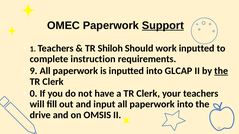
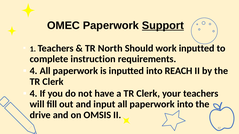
Shiloh: Shiloh -> North (110, 48)
9: 9 -> 4 (34, 71)
GLCAP: GLCAP -> REACH (179, 71)
the underline: present -> none (221, 71)
0: 0 -> 4 (34, 94)
